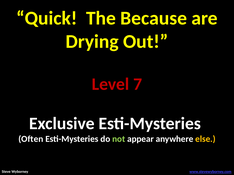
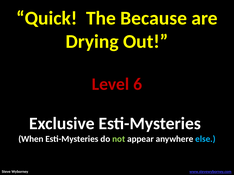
7: 7 -> 6 (138, 84)
Often: Often -> When (31, 139)
else colour: yellow -> light blue (205, 139)
